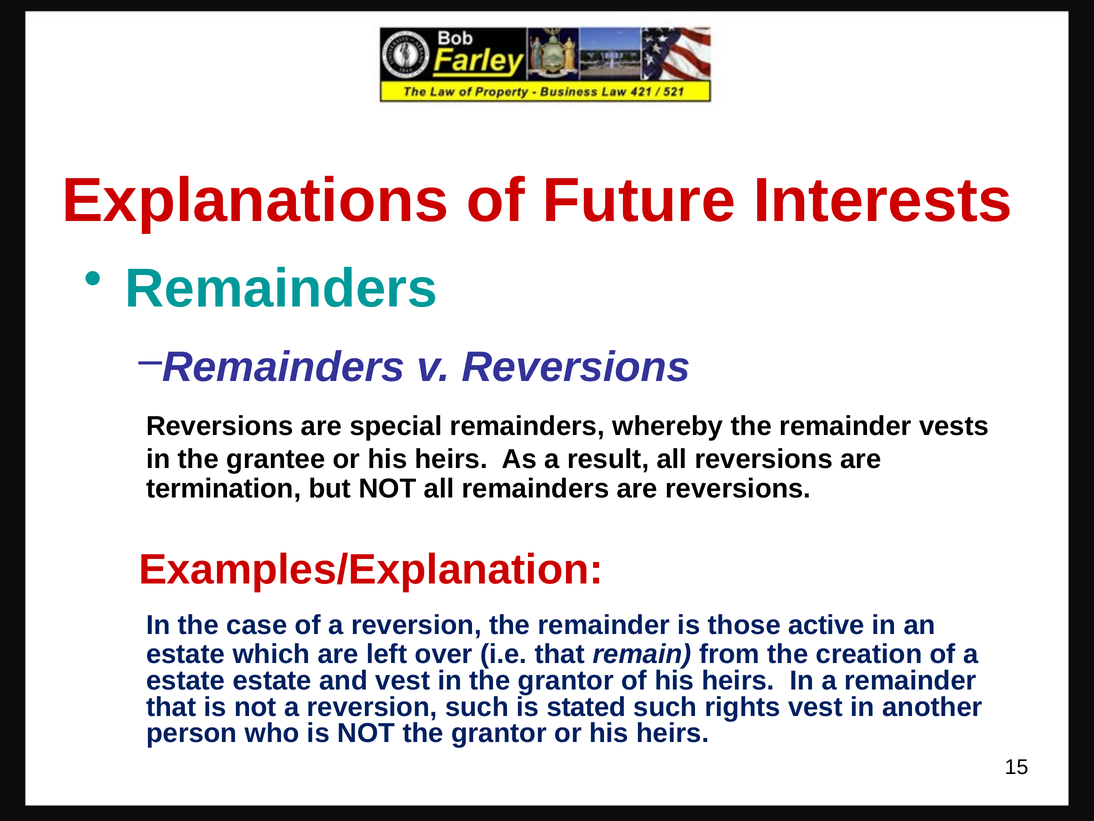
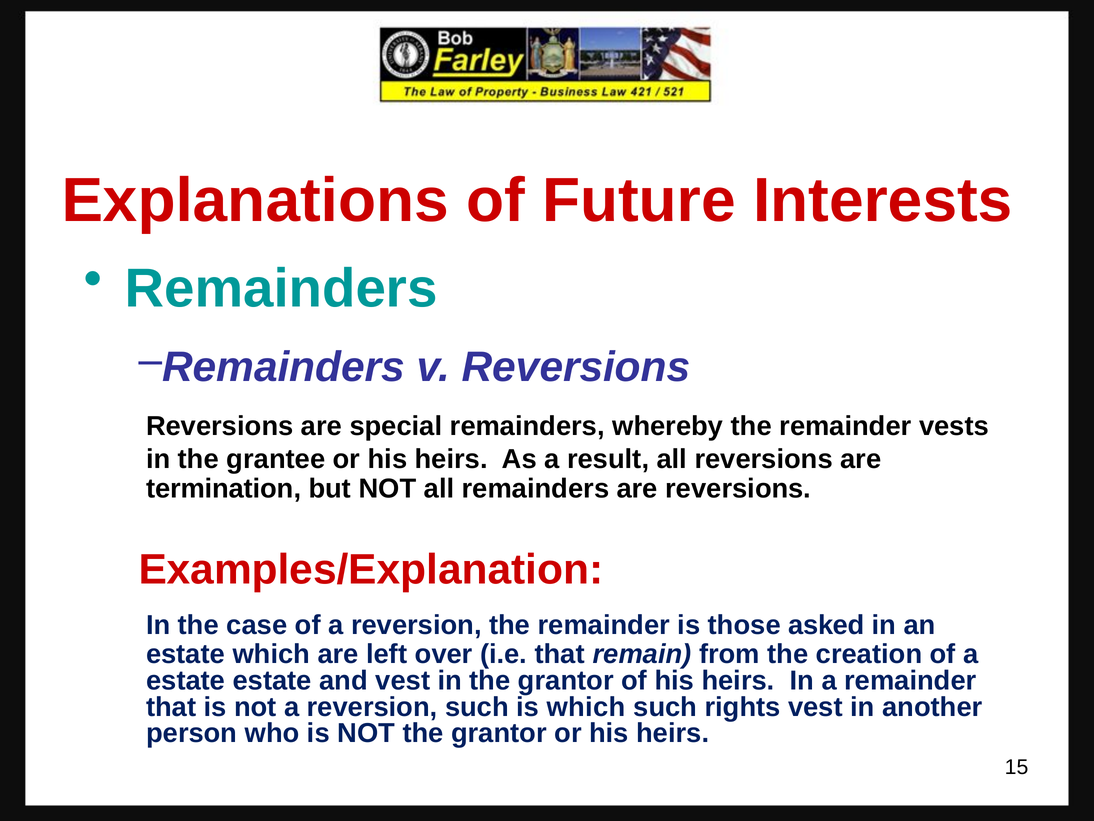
active: active -> asked (826, 625)
is stated: stated -> which (586, 707)
